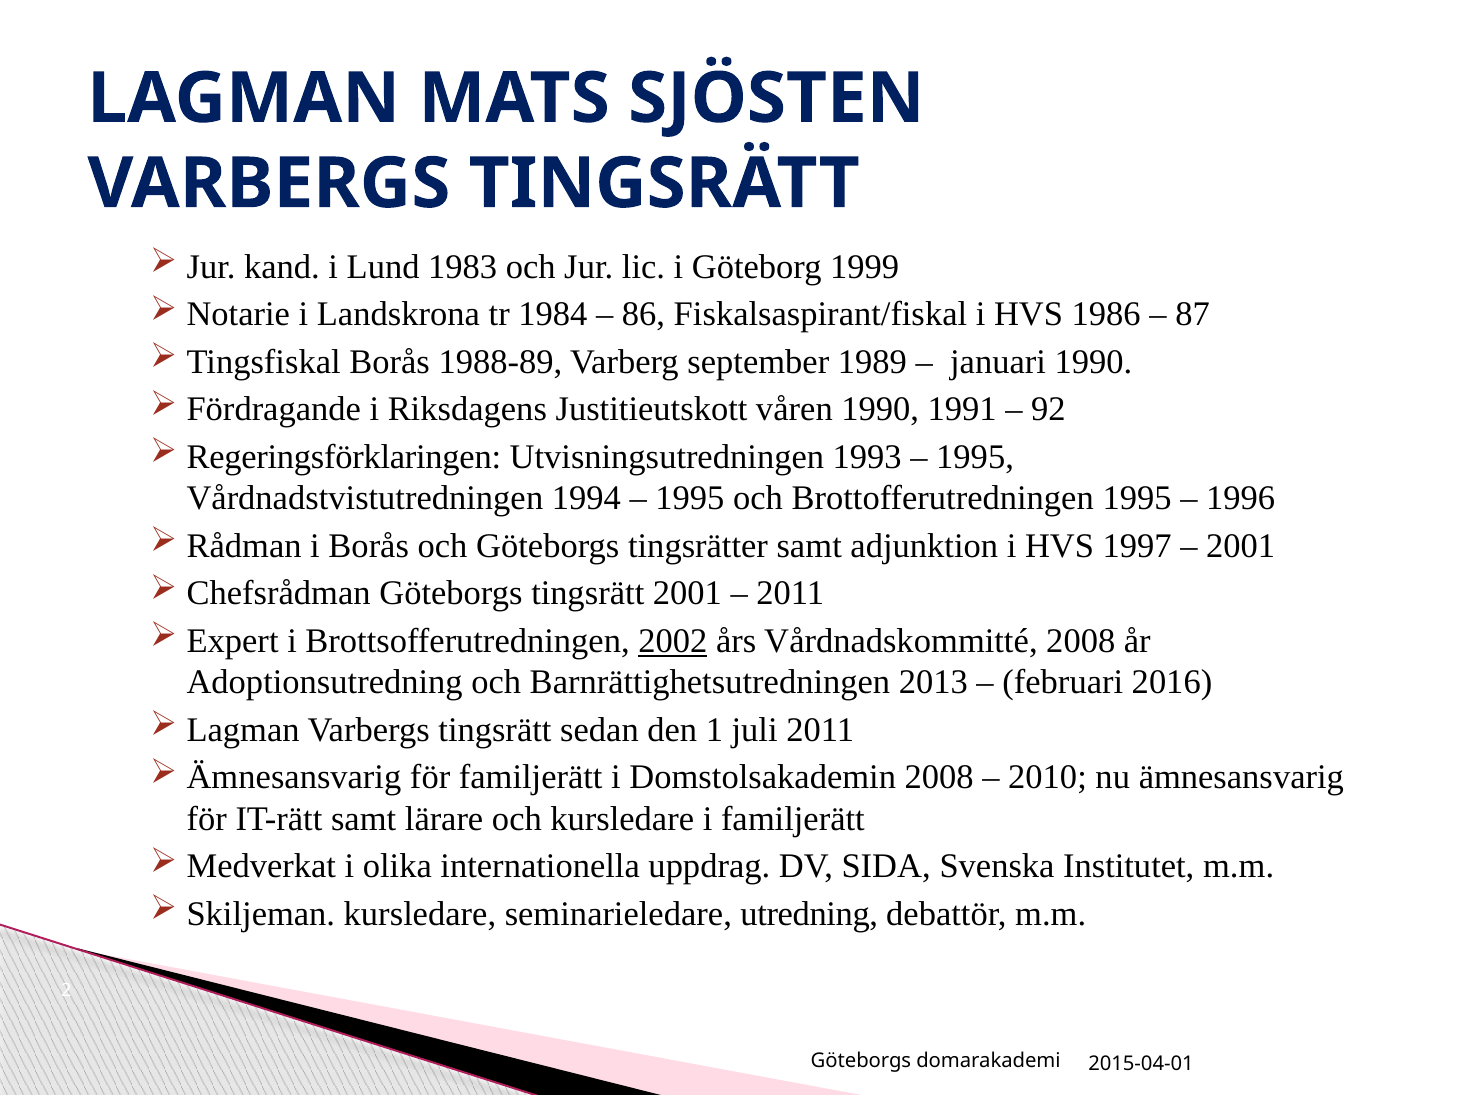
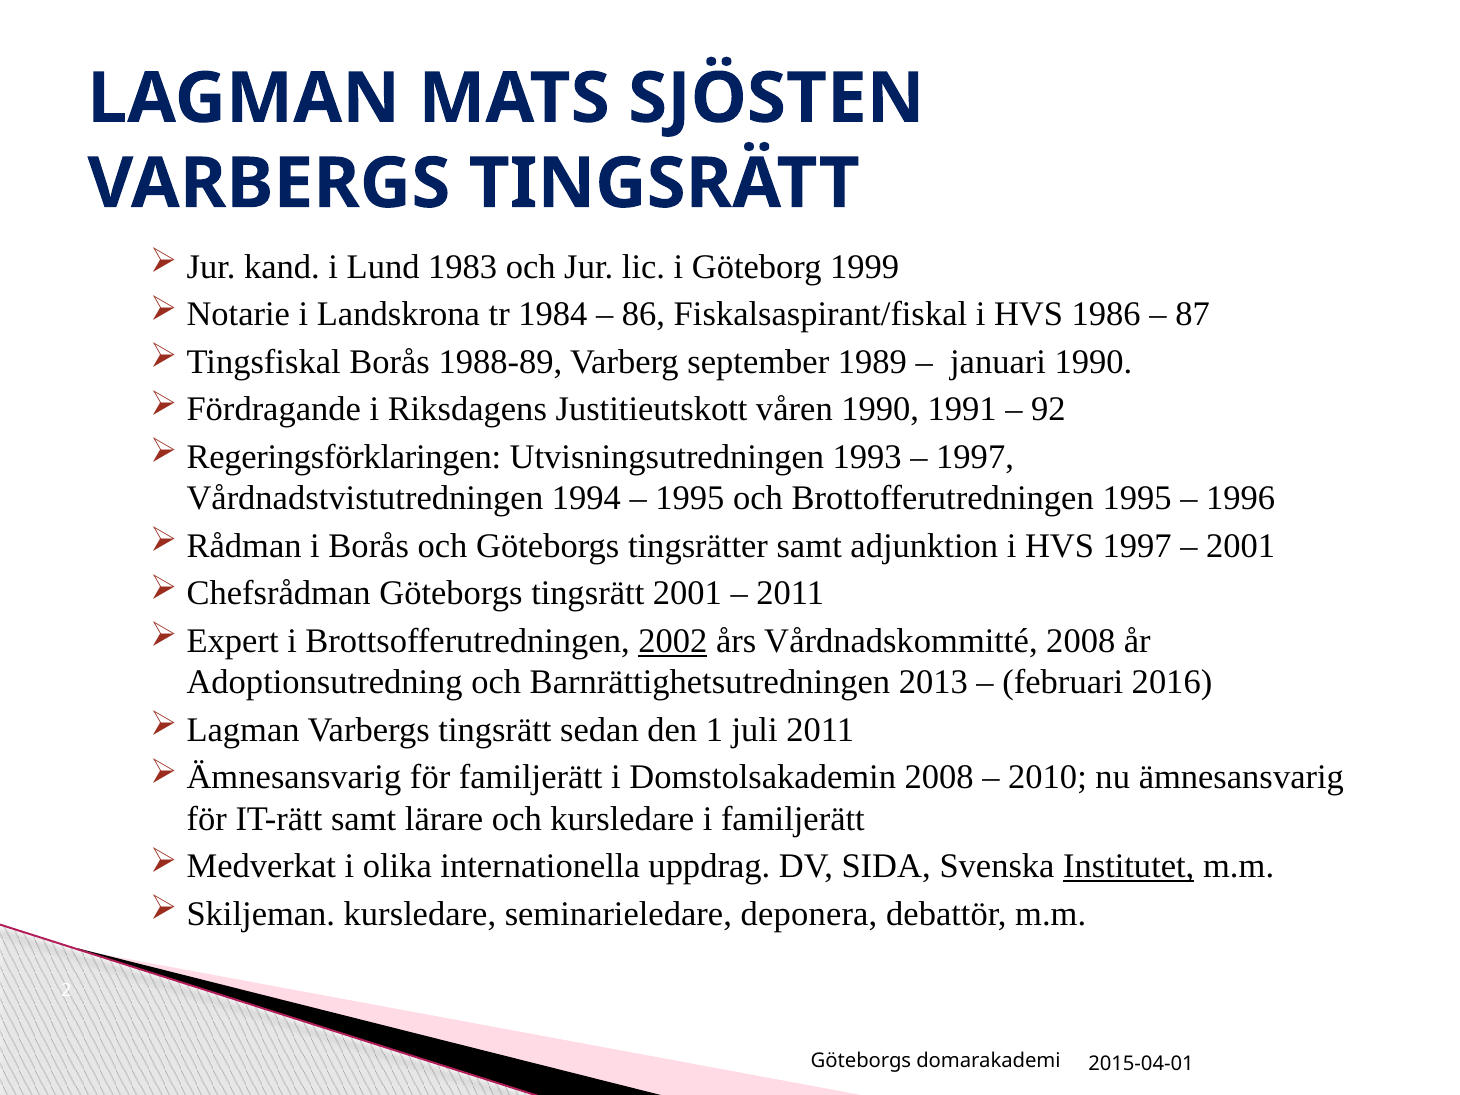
1995: 1995 -> 1997 (975, 457)
Institutet underline: none -> present (1129, 867)
utredning: utredning -> deponera (809, 914)
